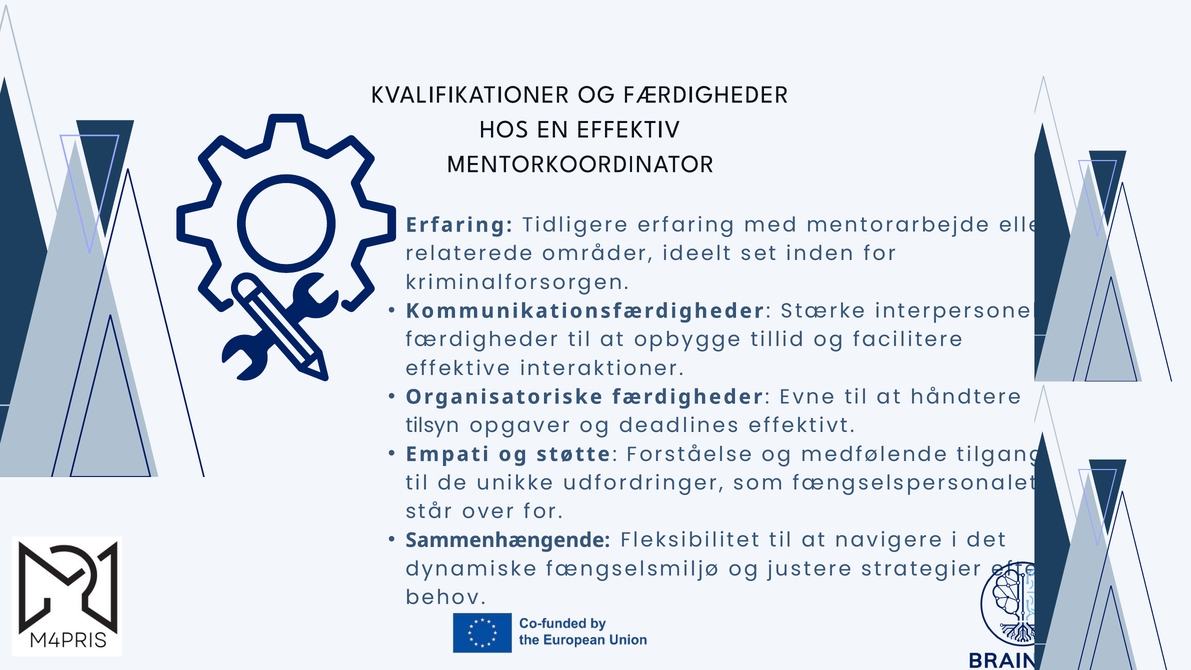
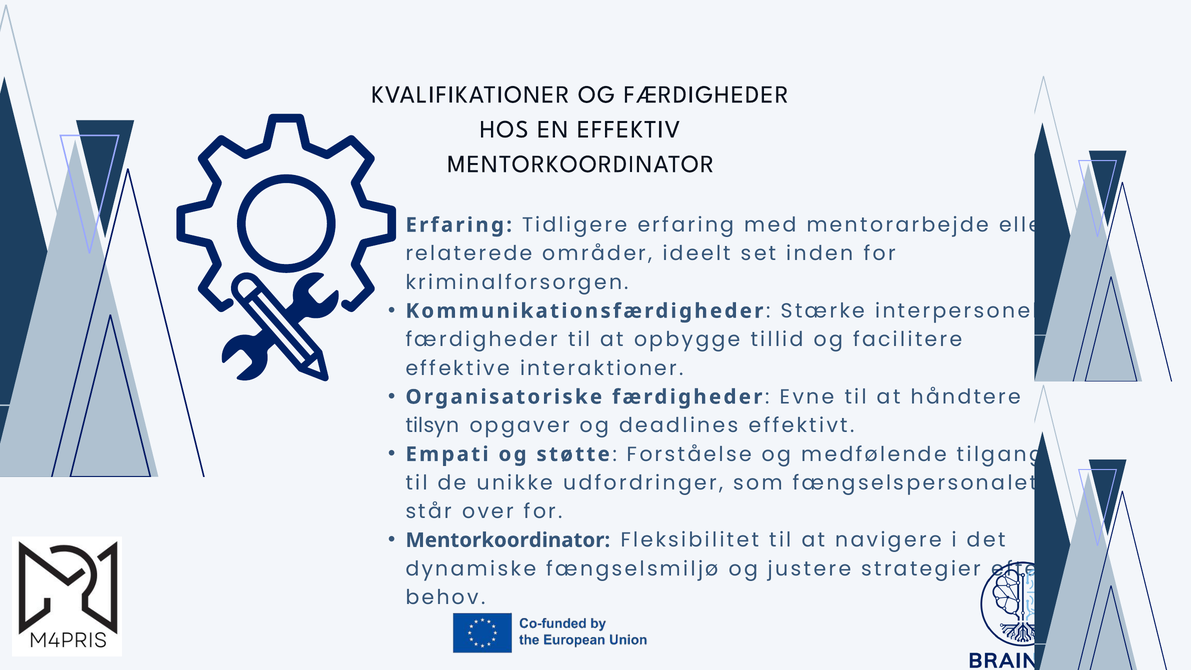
Sammenhængende: Sammenhængende -> Mentorkoordinator (508, 540)
